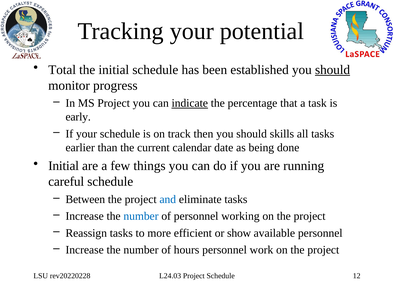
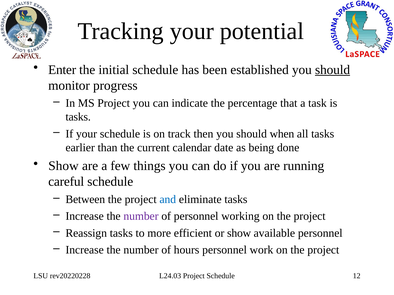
Total: Total -> Enter (62, 70)
indicate underline: present -> none (190, 103)
early: early -> tasks (78, 117)
skills: skills -> when (282, 134)
Initial: Initial -> Show (63, 166)
number colour: blue -> purple (141, 217)
